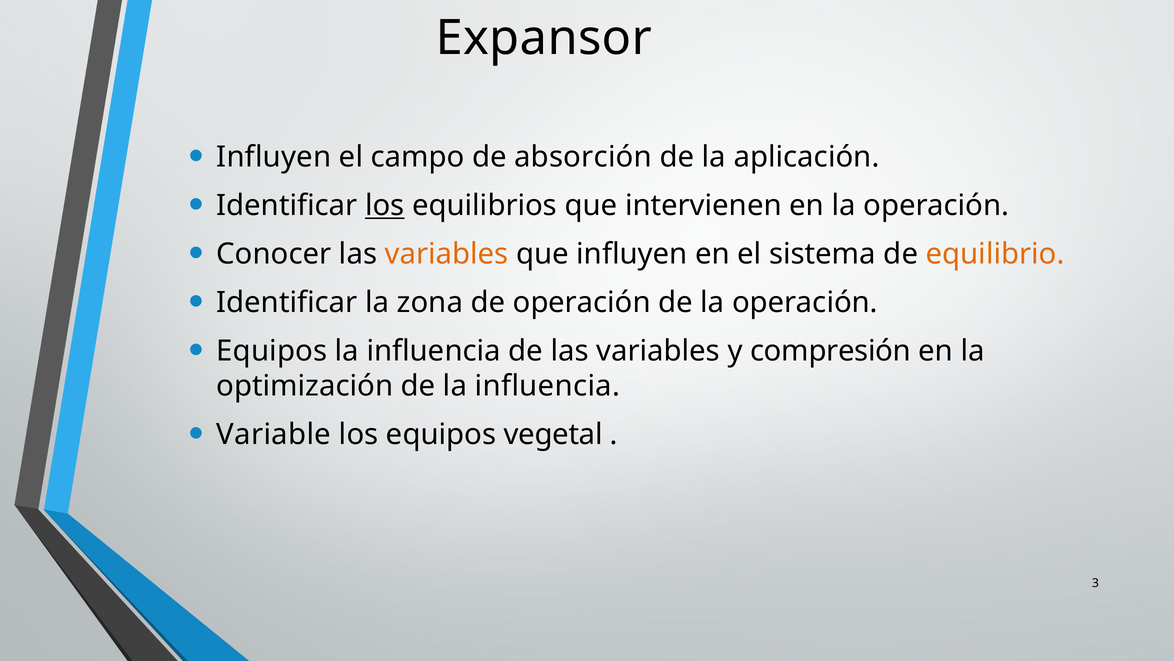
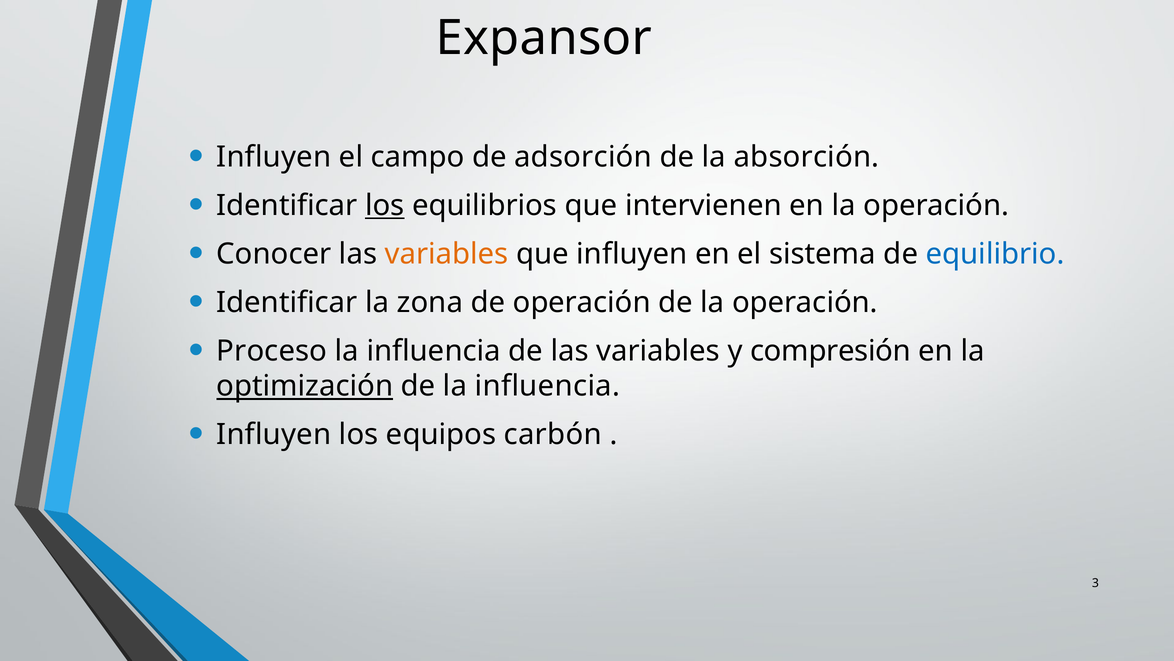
absorción: absorción -> adsorción (583, 157)
aplicación: aplicación -> absorción (806, 157)
equilibrio colour: orange -> blue (995, 254)
Equipos: Equipos -> Proceso (272, 351)
optimización underline: none -> present (305, 386)
Variable: Variable -> Influyen (274, 434)
vegetal: vegetal -> carbón (553, 434)
